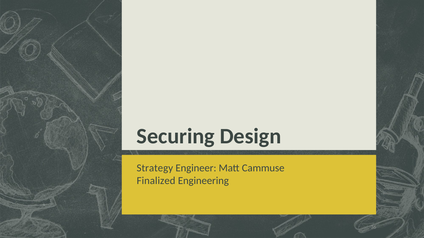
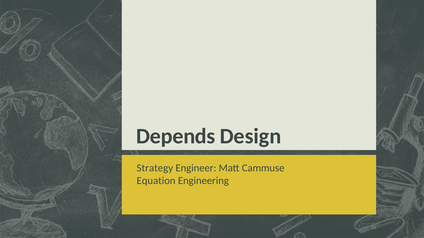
Securing: Securing -> Depends (176, 137)
Finalized: Finalized -> Equation (156, 181)
